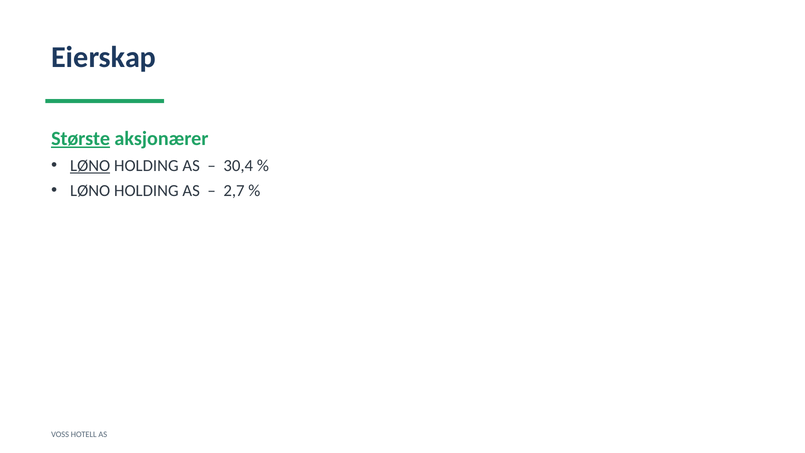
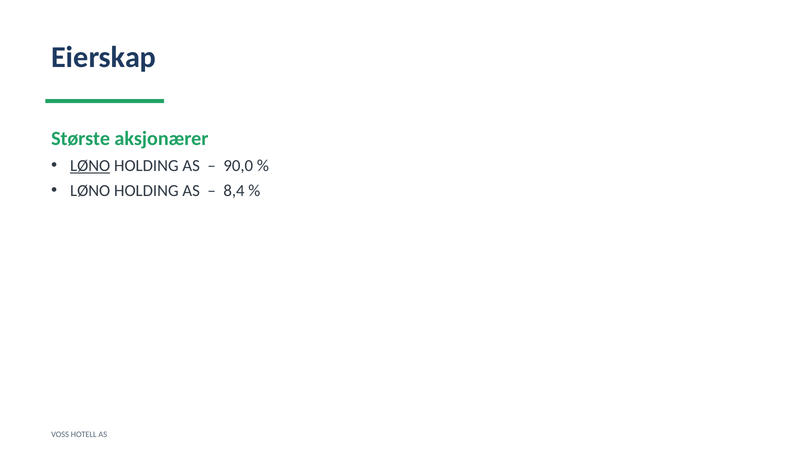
Største underline: present -> none (81, 139)
30,4: 30,4 -> 90,0 (238, 166)
2,7: 2,7 -> 8,4 (234, 191)
